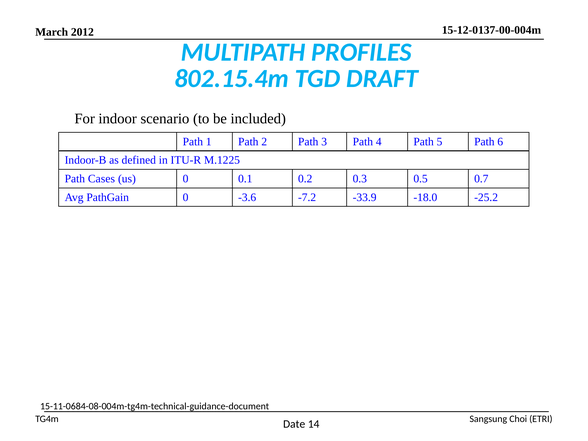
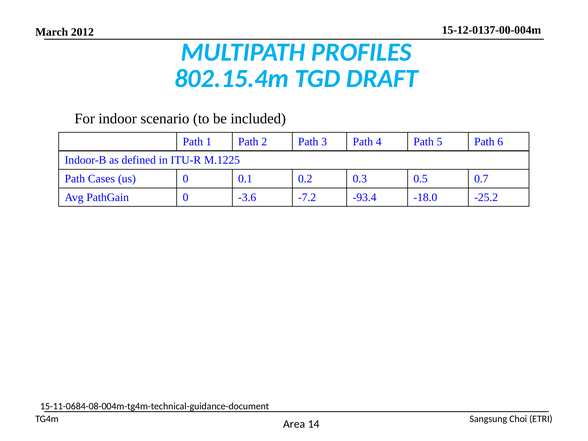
-33.9: -33.9 -> -93.4 (365, 197)
Date: Date -> Area (294, 424)
